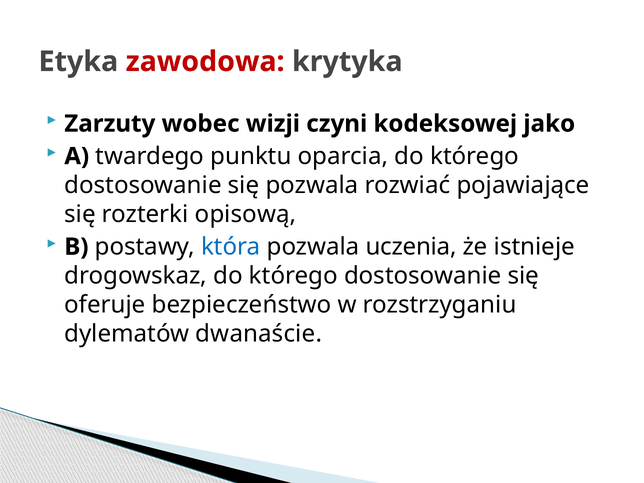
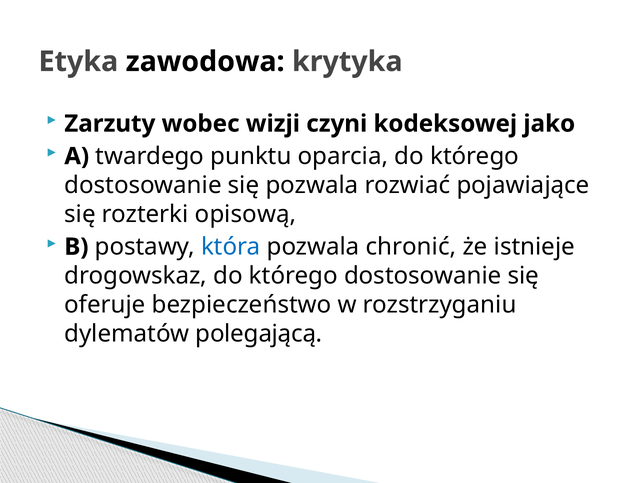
zawodowa colour: red -> black (205, 62)
uczenia: uczenia -> chronić (411, 247)
dwanaście: dwanaście -> polegającą (259, 334)
